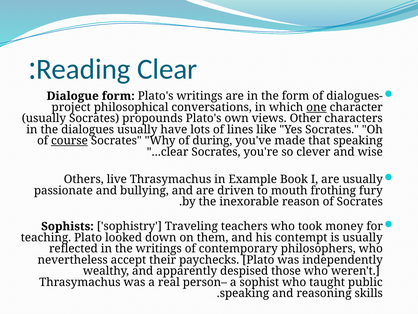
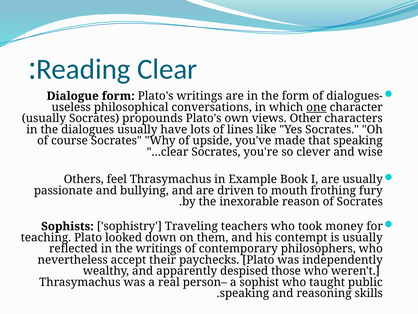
project: project -> useless (71, 107)
course underline: present -> none (69, 141)
during: during -> upside (212, 141)
live: live -> feel (117, 179)
